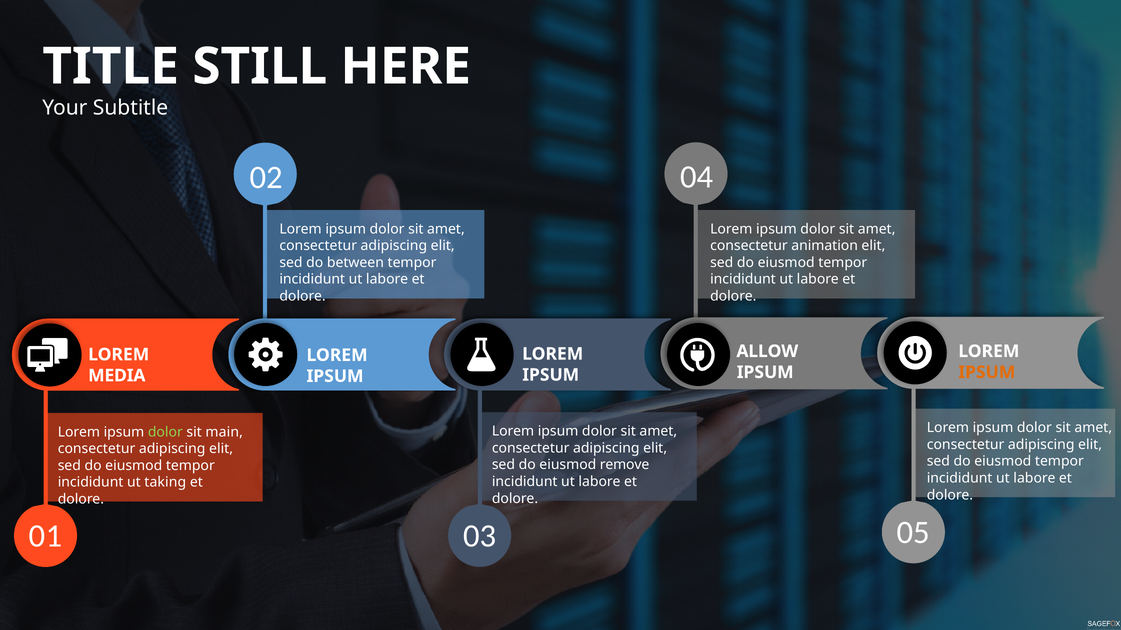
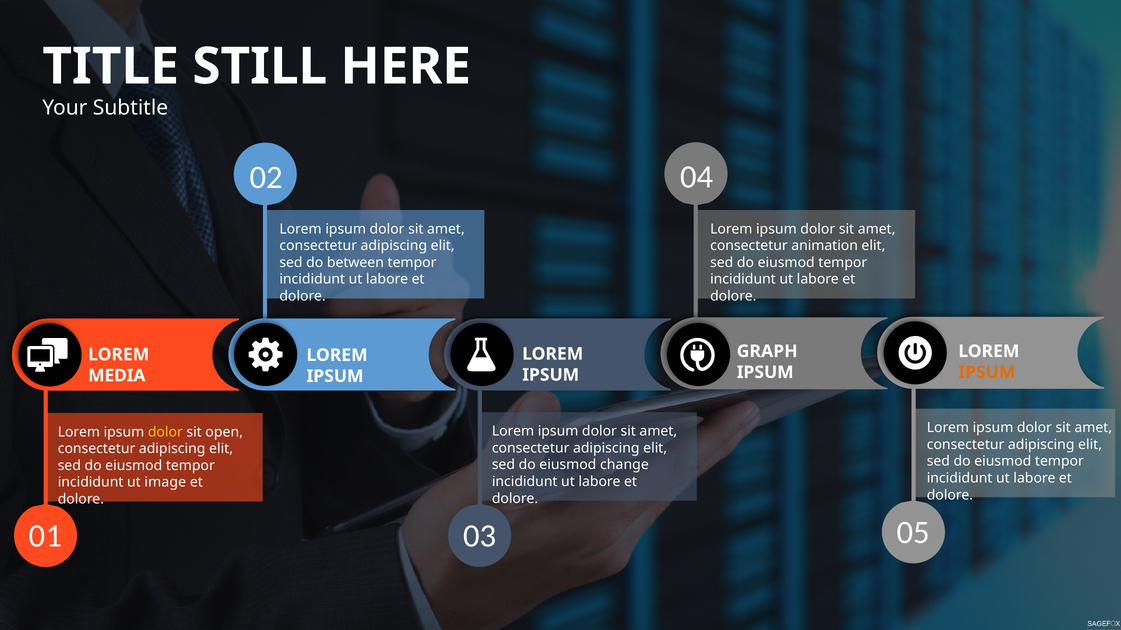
ALLOW: ALLOW -> GRAPH (767, 352)
dolor colour: light green -> yellow (165, 432)
main: main -> open (224, 432)
remove: remove -> change (624, 465)
taking: taking -> image (165, 483)
